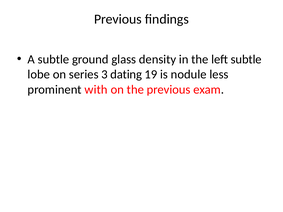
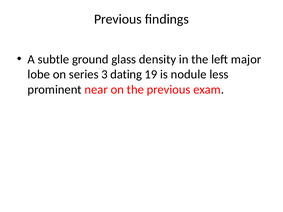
left subtle: subtle -> major (246, 59)
with: with -> near (96, 90)
